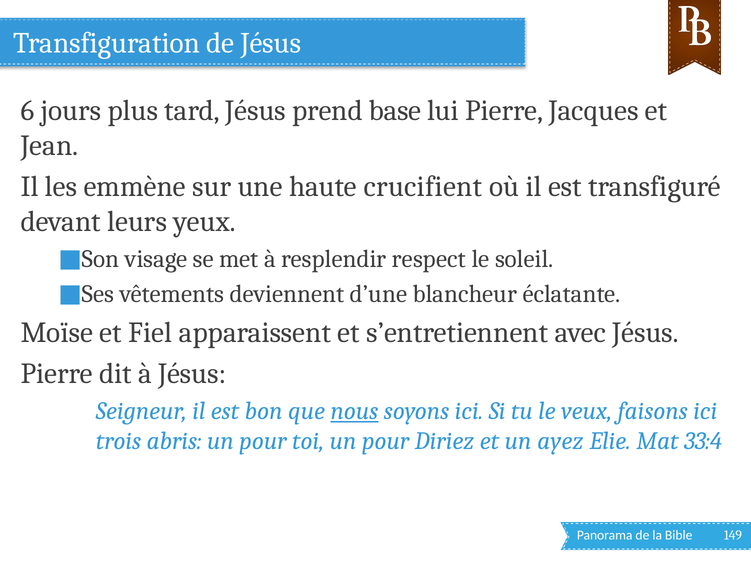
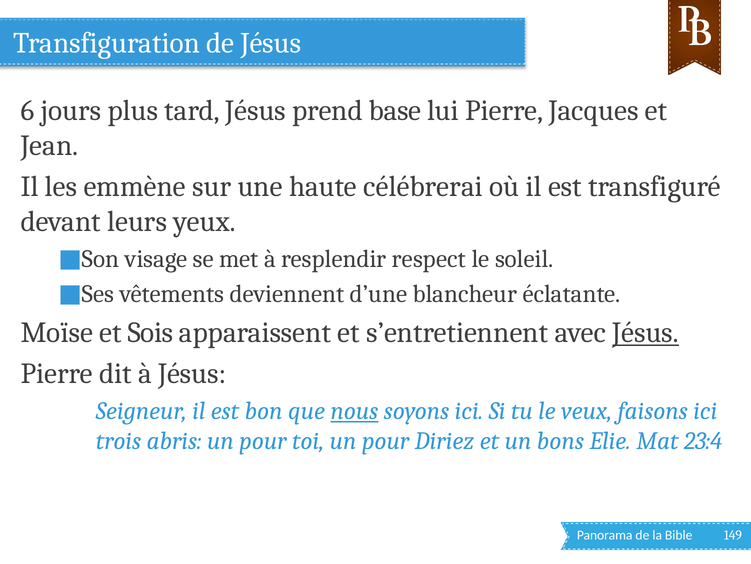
crucifient: crucifient -> célébrerai (423, 186)
Fiel: Fiel -> Sois (150, 332)
Jésus underline: none -> present (646, 332)
ayez: ayez -> bons (560, 441)
33:4: 33:4 -> 23:4 (703, 441)
